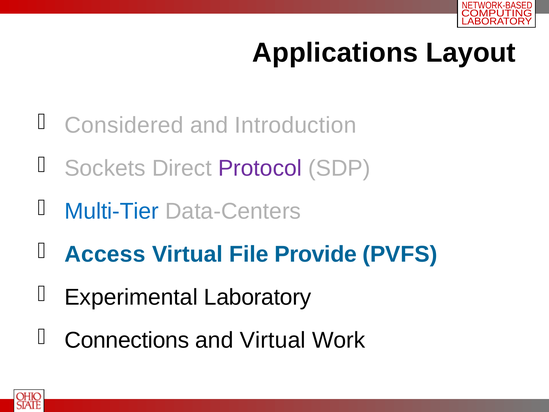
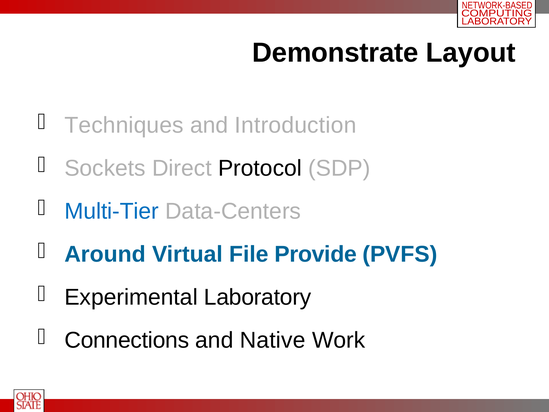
Applications: Applications -> Demonstrate (335, 53)
Considered: Considered -> Techniques (124, 125)
Protocol colour: purple -> black (260, 168)
Access: Access -> Around (105, 254)
and Virtual: Virtual -> Native (273, 340)
